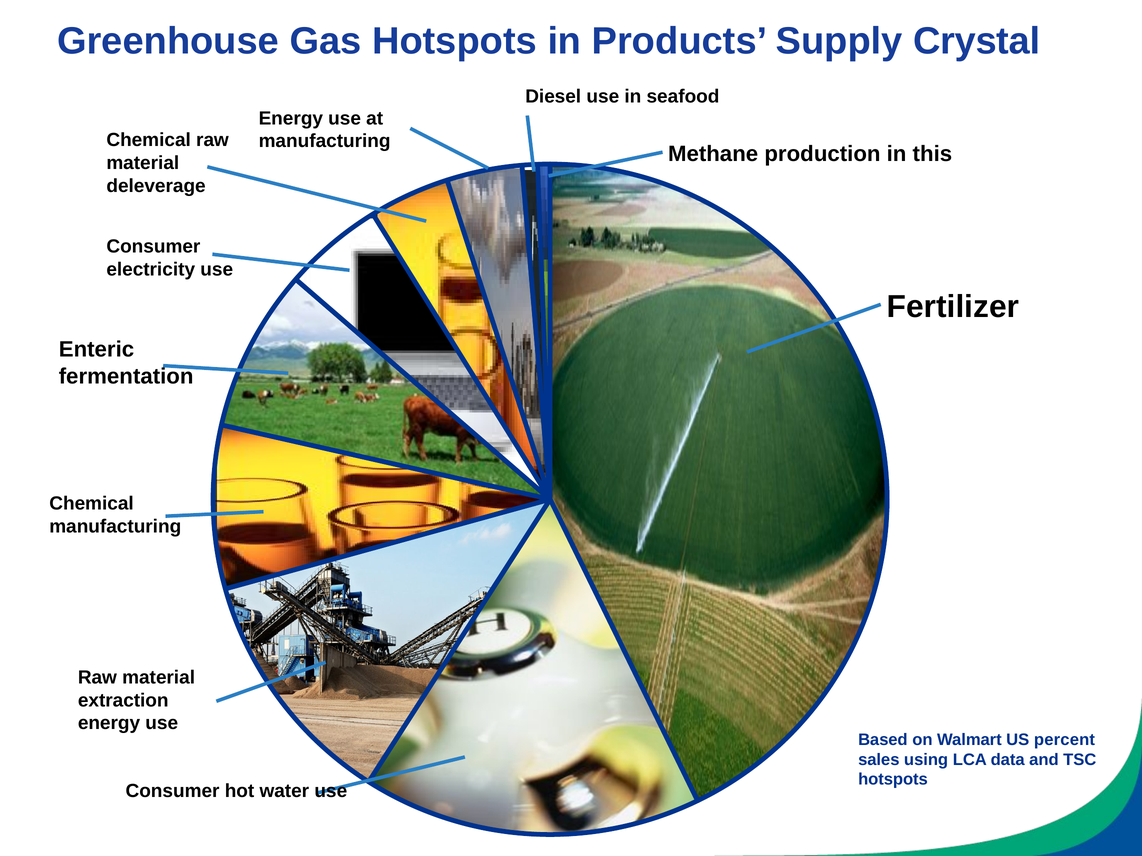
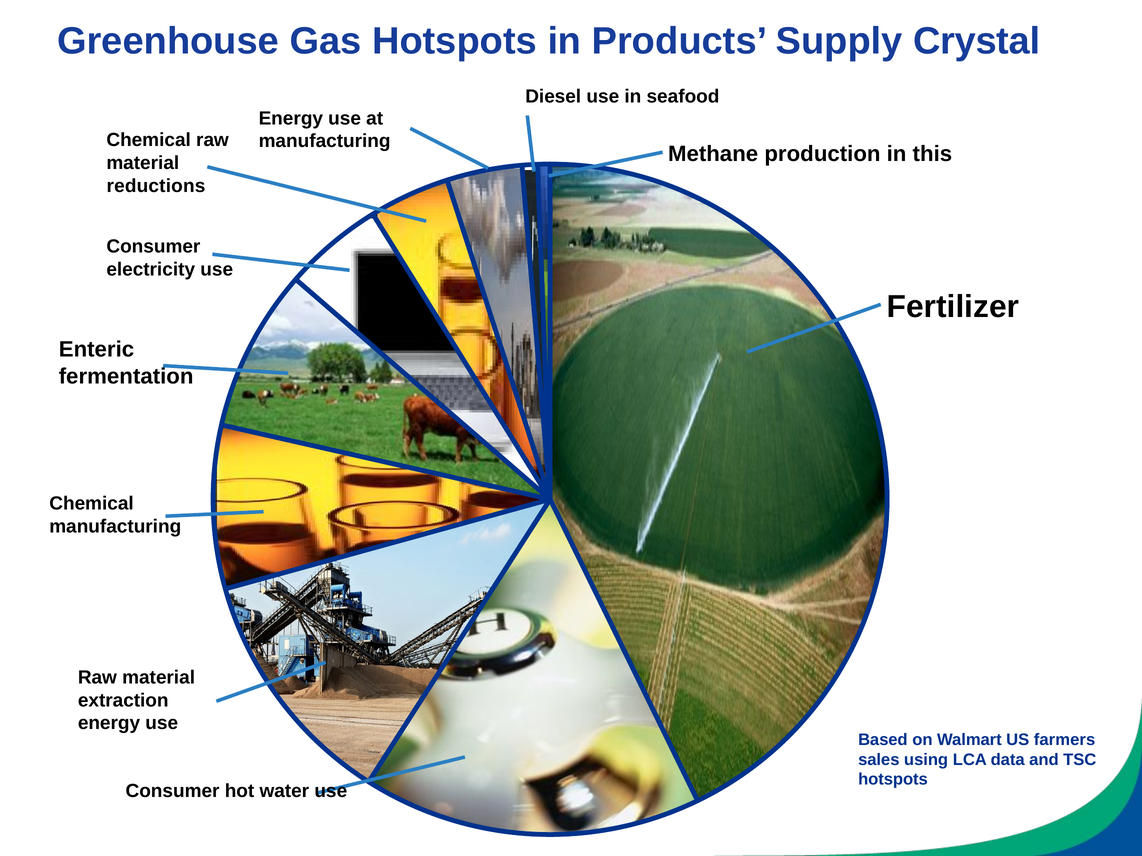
deleverage: deleverage -> reductions (156, 186)
percent: percent -> farmers (1065, 740)
